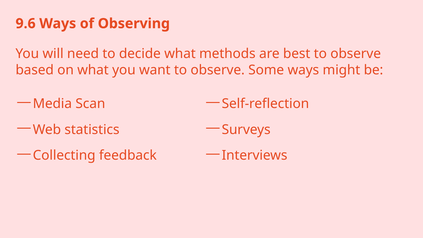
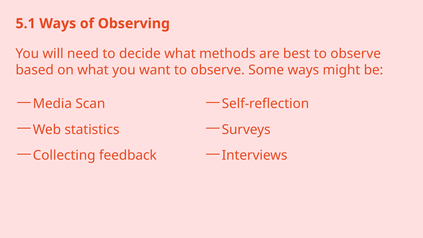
9.6: 9.6 -> 5.1 (26, 24)
